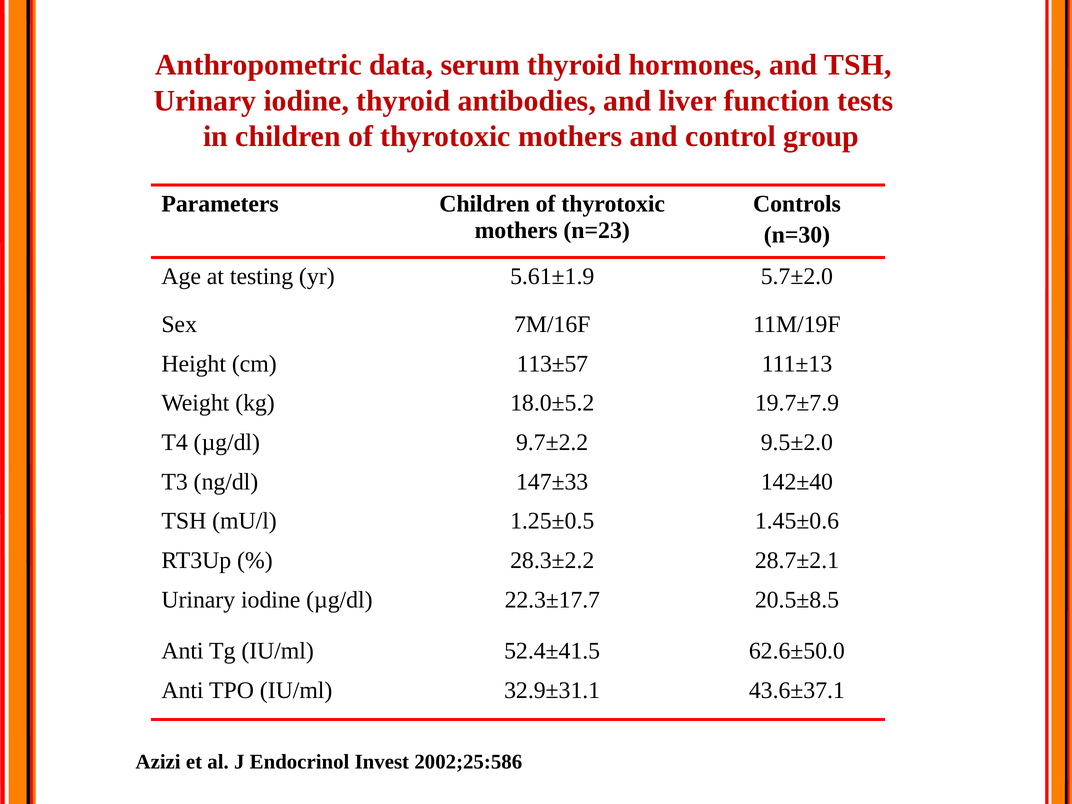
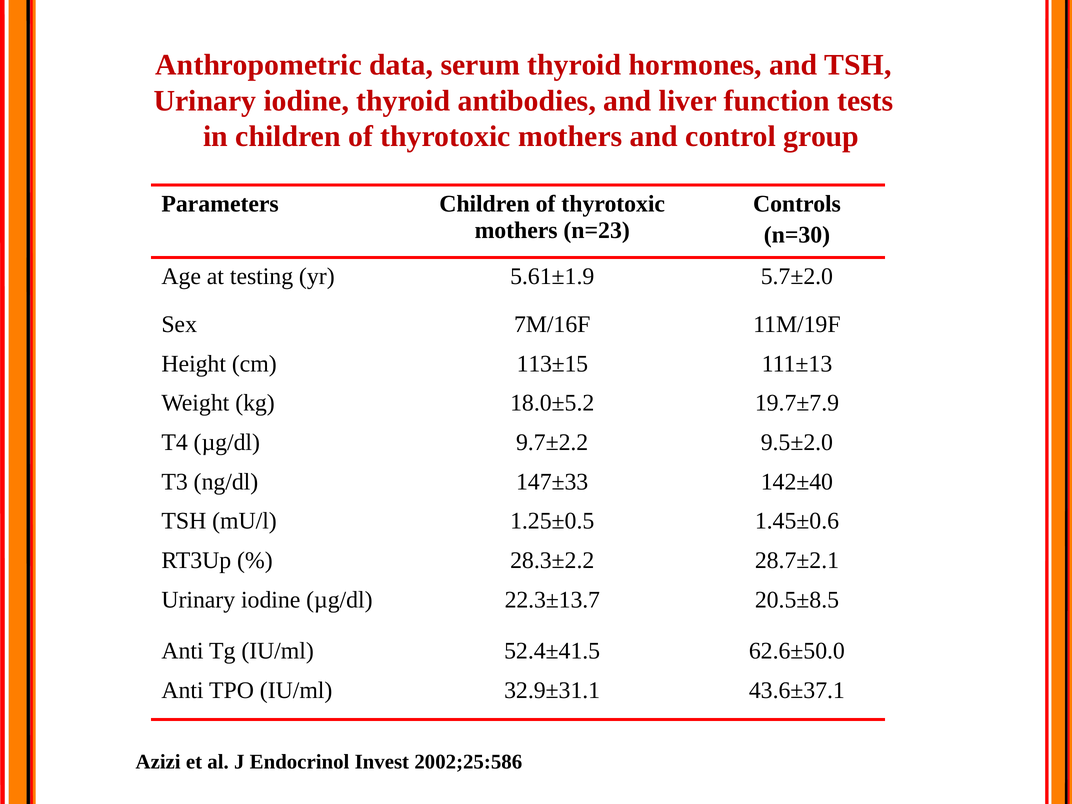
113±57: 113±57 -> 113±15 (552, 364)
22.3±17.7: 22.3±17.7 -> 22.3±13.7 (552, 600)
